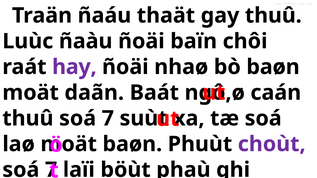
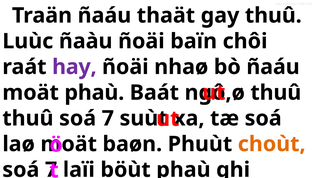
bò baøn: baøn -> ñaáu (273, 67)
moät daãn: daãn -> phaù (94, 93)
caán: caán -> thuû (276, 93)
choùt colour: purple -> orange (272, 144)
